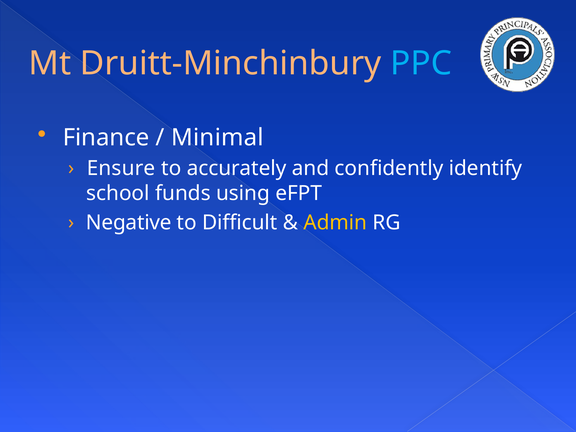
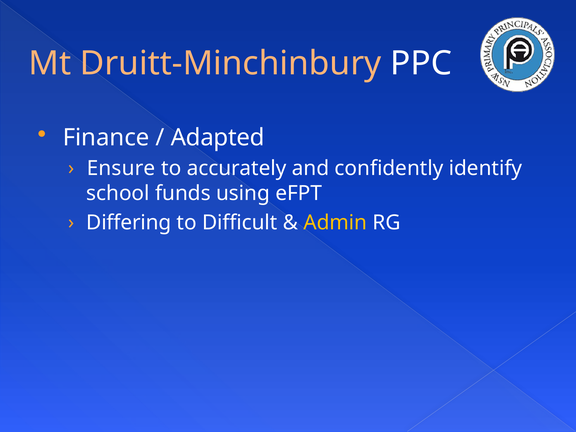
PPC colour: light blue -> white (421, 63)
Minimal: Minimal -> Adapted (218, 138)
Negative: Negative -> Differing (129, 223)
